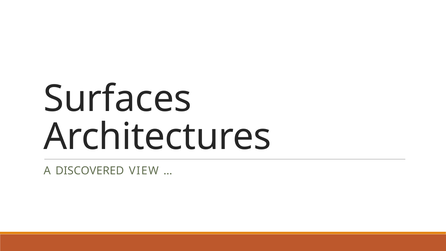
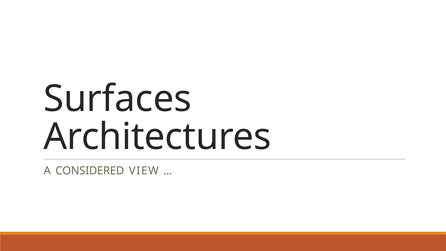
DISCOVERED: DISCOVERED -> CONSIDERED (90, 171)
